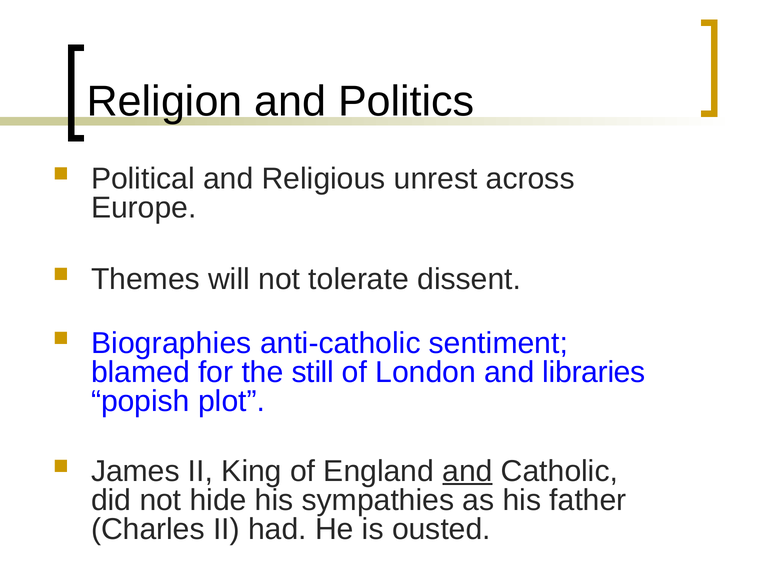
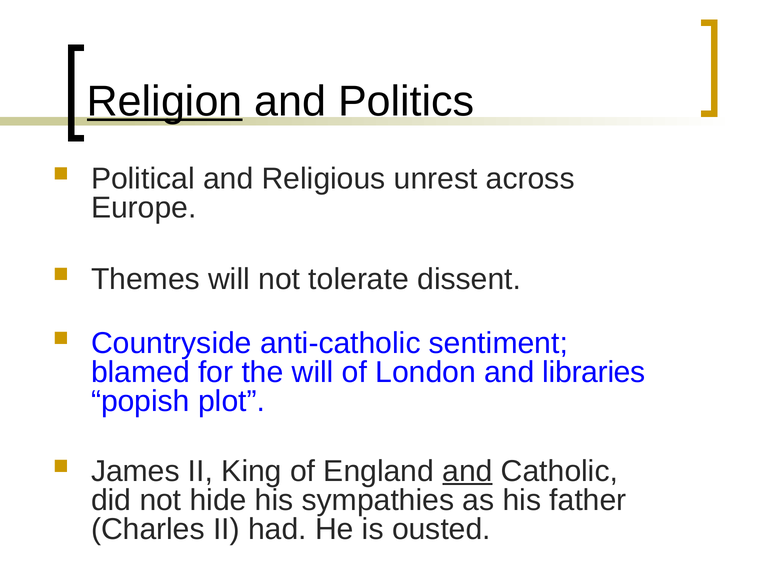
Religion underline: none -> present (165, 101)
Biographies: Biographies -> Countryside (171, 343)
the still: still -> will (313, 372)
